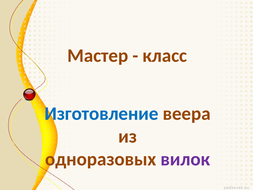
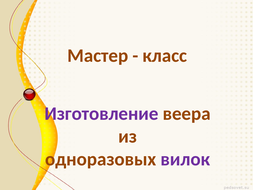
Изготовление colour: blue -> purple (101, 114)
